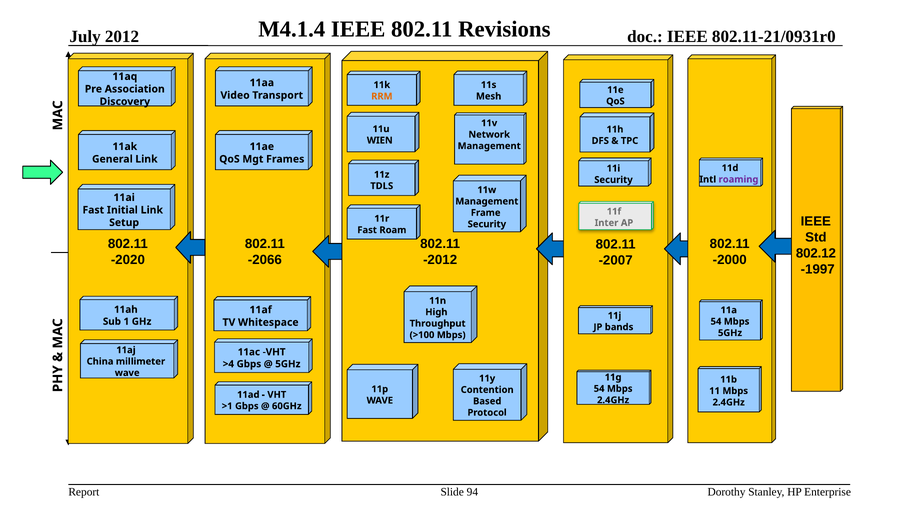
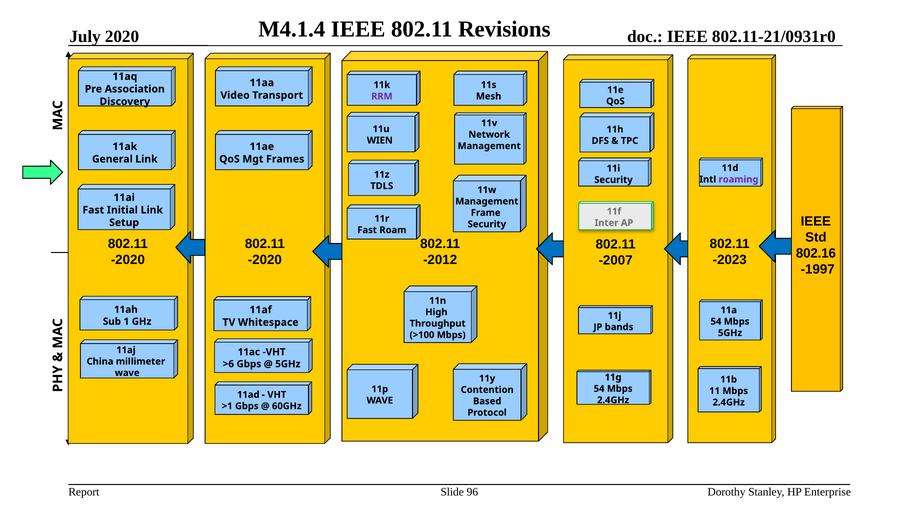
2012: 2012 -> 2020 (122, 36)
RRM colour: orange -> purple (382, 96)
802.12: 802.12 -> 802.16 (816, 253)
-2000: -2000 -> -2023 (730, 259)
-2066: -2066 -> -2020 (265, 260)
>4: >4 -> >6 (228, 364)
94: 94 -> 96 (472, 491)
